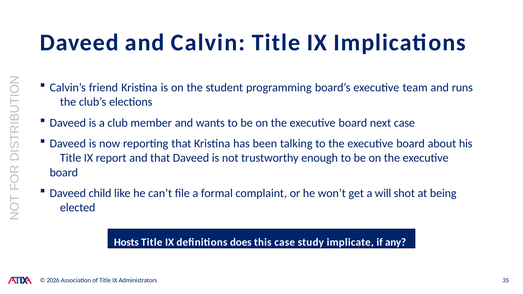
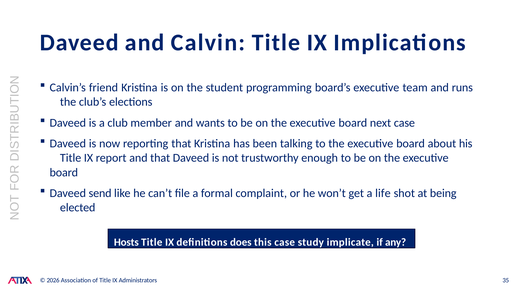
child: child -> send (100, 193)
will: will -> life (383, 193)
